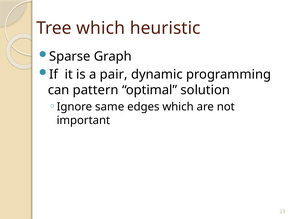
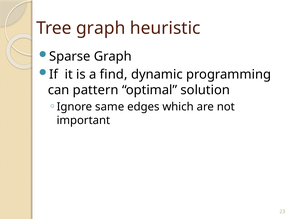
Tree which: which -> graph (101, 28)
pair: pair -> find (114, 74)
